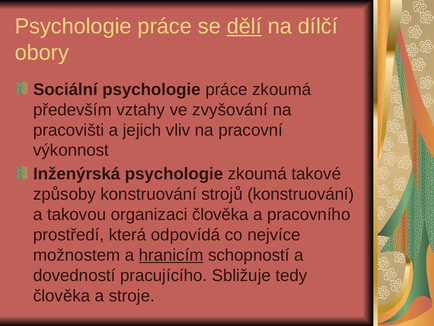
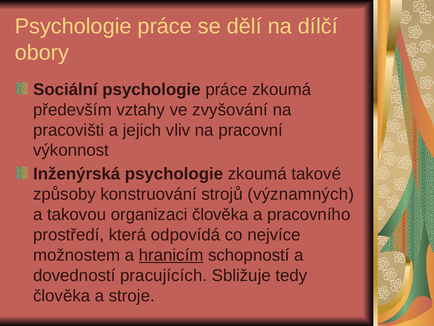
dělí underline: present -> none (244, 26)
strojů konstruování: konstruování -> významných (301, 194)
pracujícího: pracujícího -> pracujících (164, 275)
